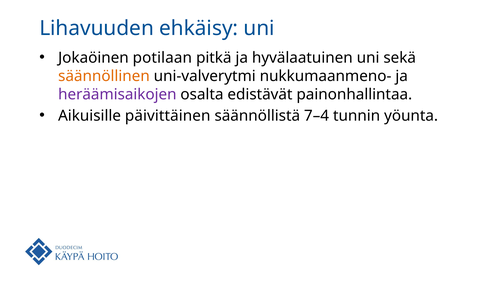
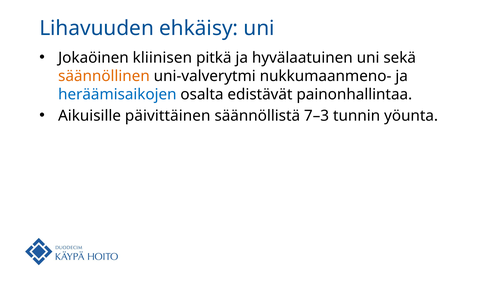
potilaan: potilaan -> kliinisen (162, 58)
heräämisaikojen colour: purple -> blue (117, 94)
7–4: 7–4 -> 7–3 (317, 116)
